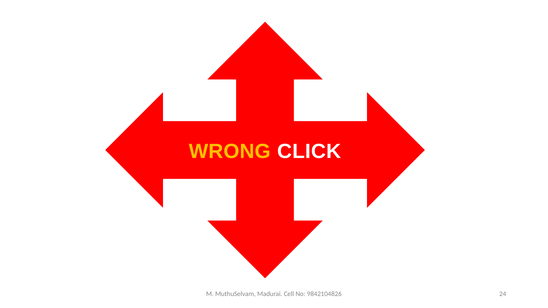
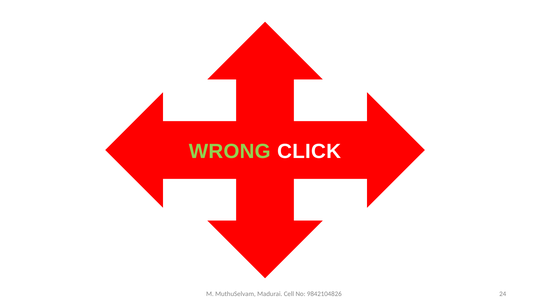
WRONG colour: yellow -> light green (230, 152)
